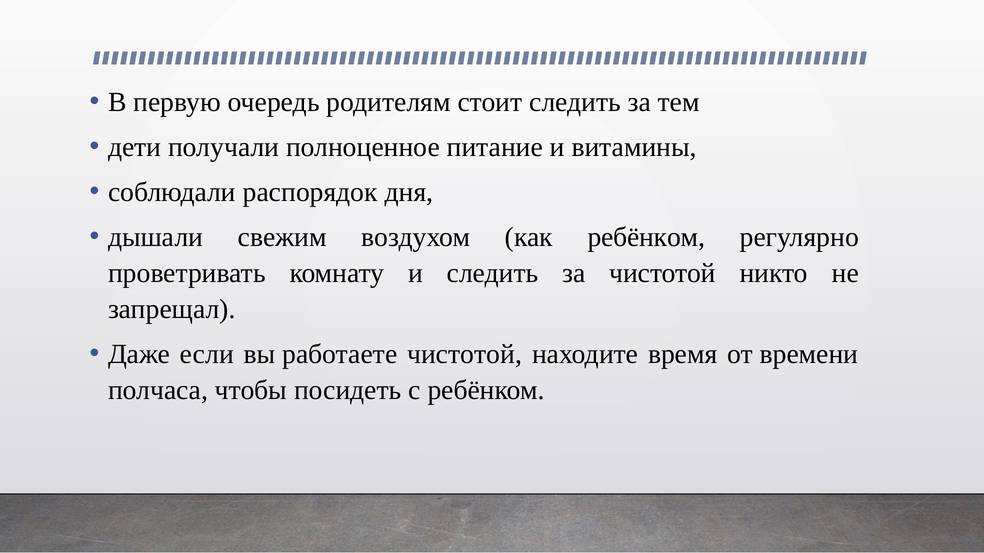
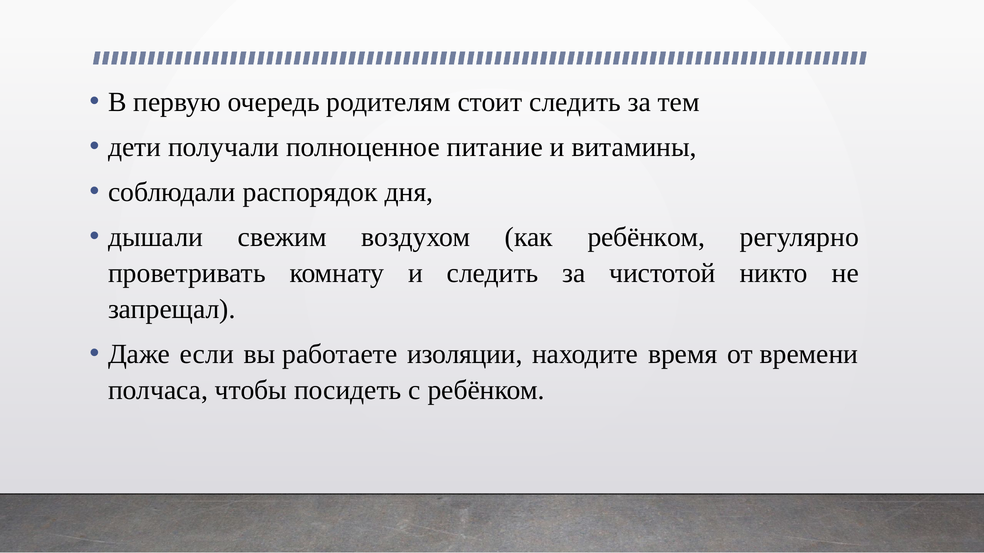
работаете чистотой: чистотой -> изоляции (465, 354)
